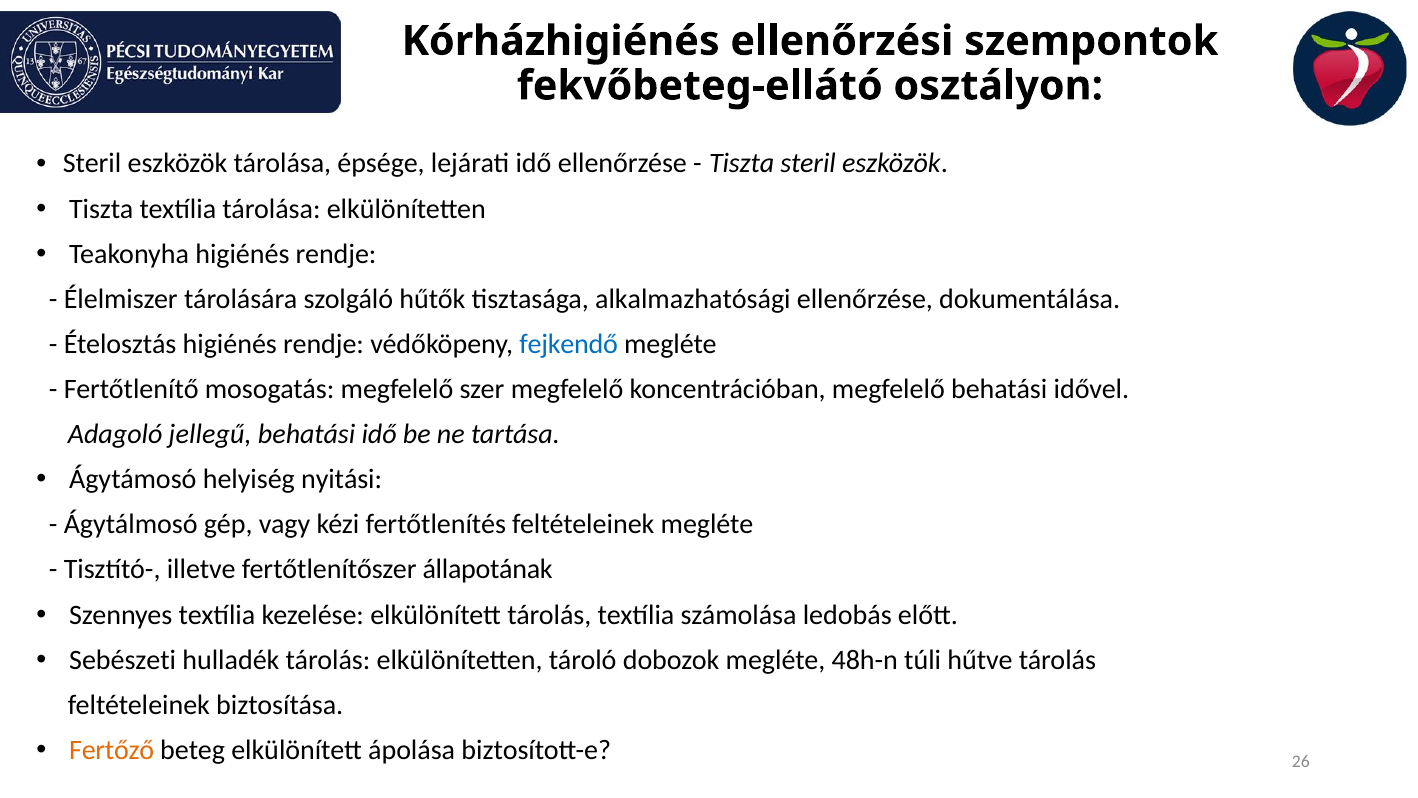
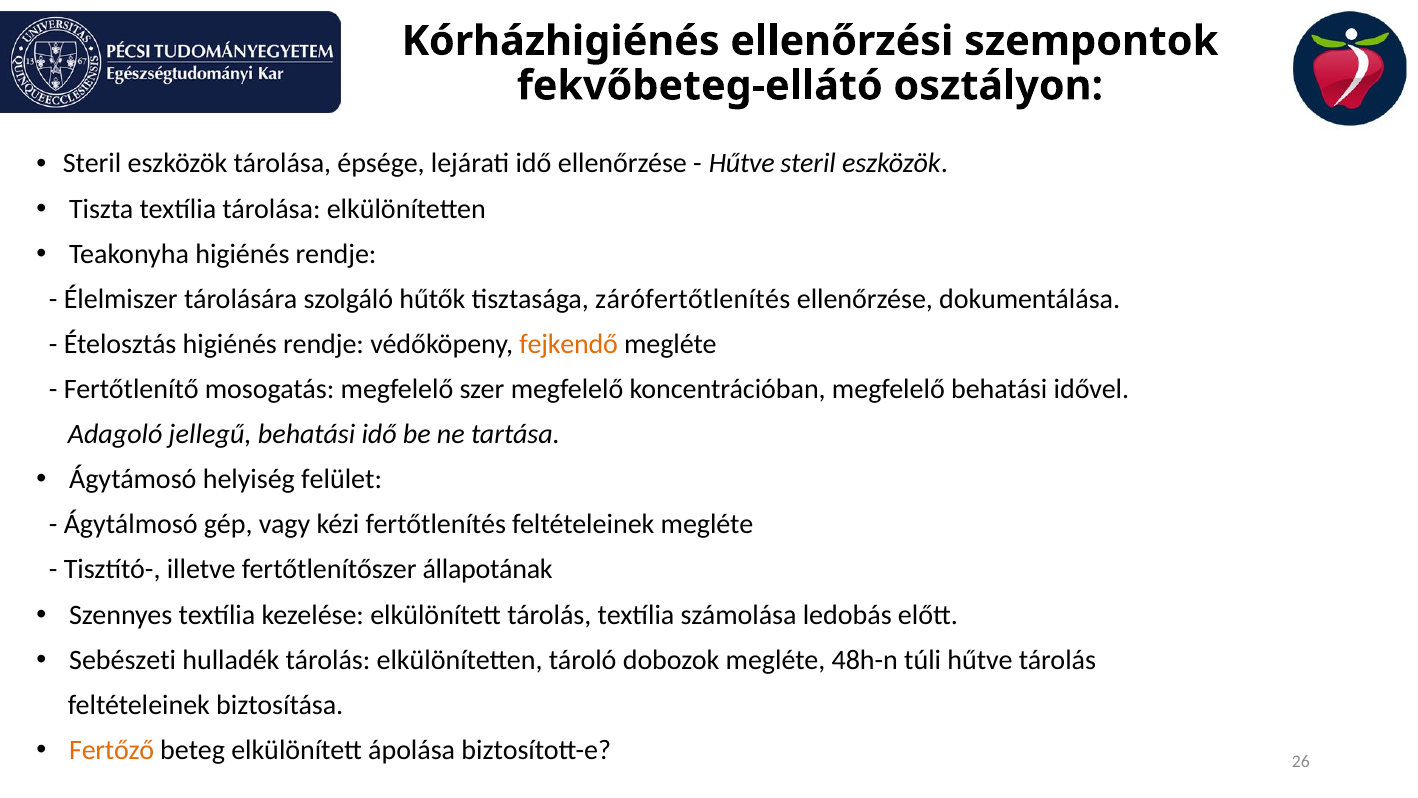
Tiszta: Tiszta -> Hűtve (742, 164)
alkalmazhatósági: alkalmazhatósági -> zárófertőtlenítés (693, 299)
fejkendő colour: blue -> orange (569, 344)
nyitási: nyitási -> felület (342, 479)
